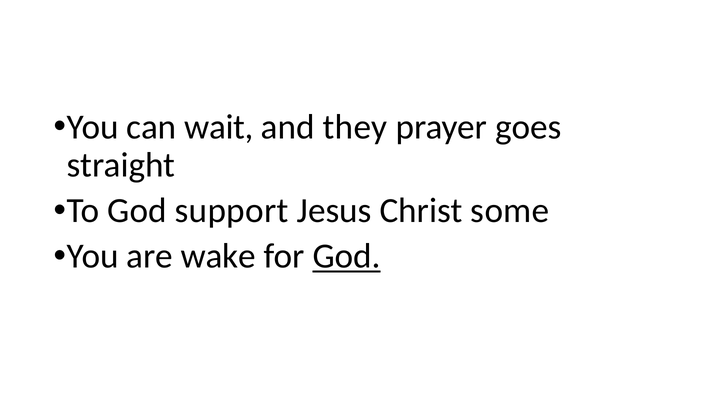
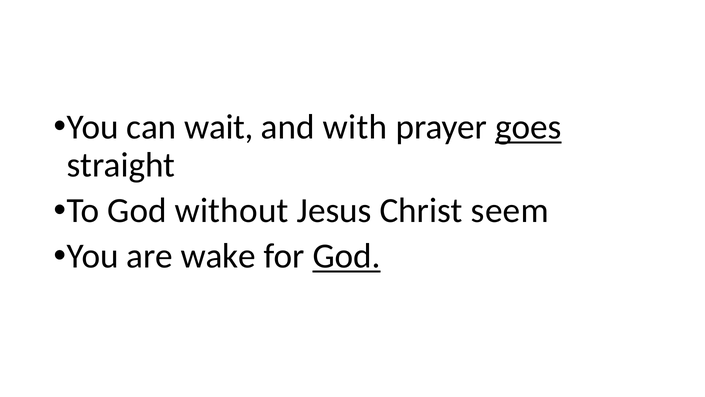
they: they -> with (355, 127)
goes underline: none -> present (528, 127)
support: support -> without (232, 211)
some: some -> seem (510, 211)
